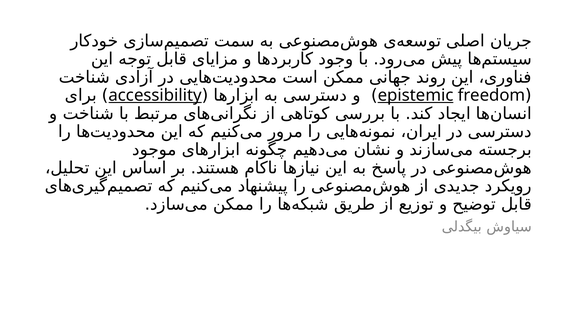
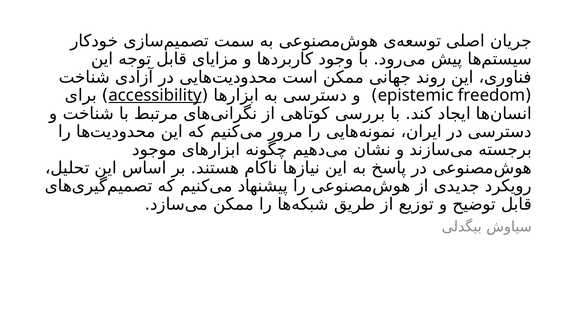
epistemic underline: present -> none (416, 95)
